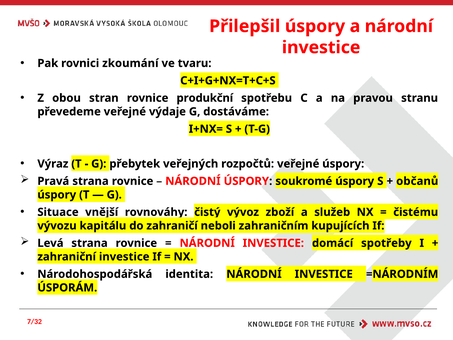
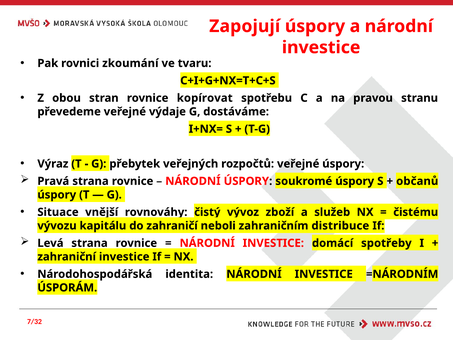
Přilepšil: Přilepšil -> Zapojují (245, 26)
produkční: produkční -> kopírovat (205, 98)
kupujících: kupujících -> distribuce (340, 226)
